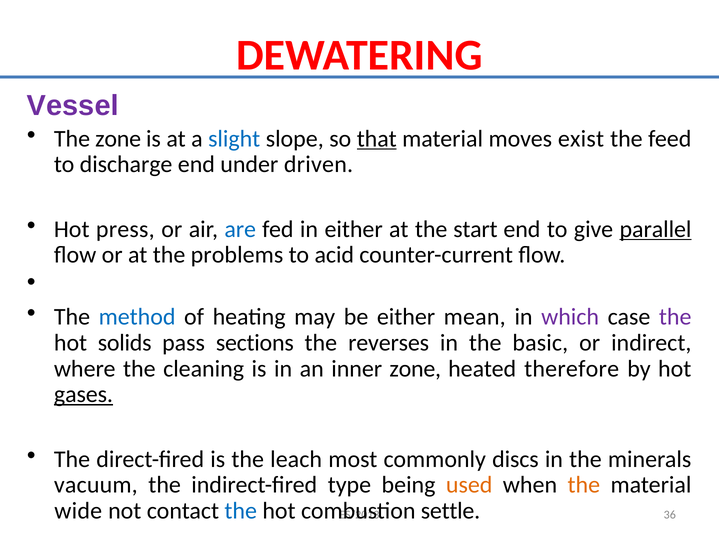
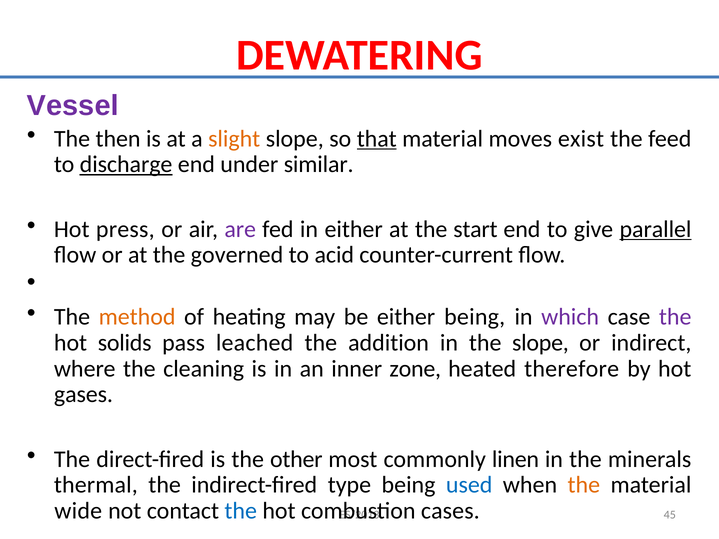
The zone: zone -> then (118, 139)
slight colour: blue -> orange (234, 139)
discharge underline: none -> present (126, 165)
driven: driven -> similar (319, 165)
are colour: blue -> purple (240, 229)
problems: problems -> governed (237, 255)
method colour: blue -> orange (137, 317)
either mean: mean -> being (475, 317)
sections: sections -> leached (255, 343)
reverses: reverses -> addition (389, 343)
the basic: basic -> slope (540, 343)
gases underline: present -> none (83, 395)
leach: leach -> other (296, 459)
discs: discs -> linen (516, 459)
vacuum: vacuum -> thermal (96, 485)
used colour: orange -> blue (469, 485)
settle: settle -> cases (450, 511)
36: 36 -> 45 (670, 515)
